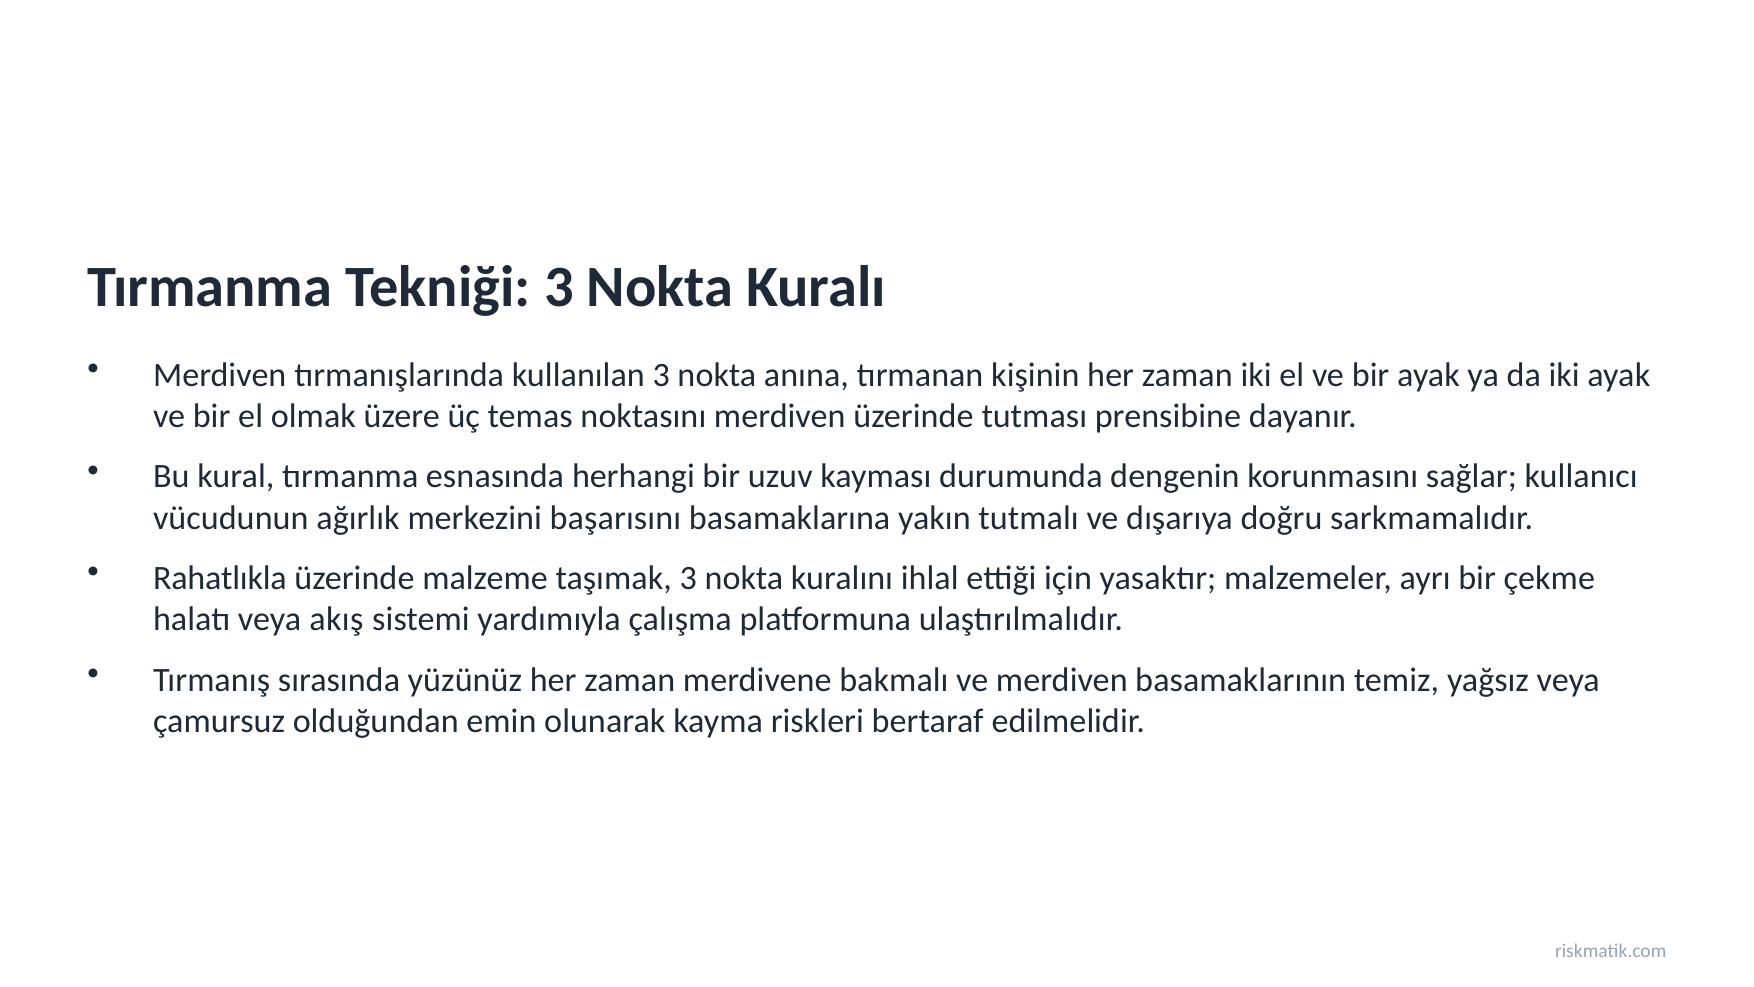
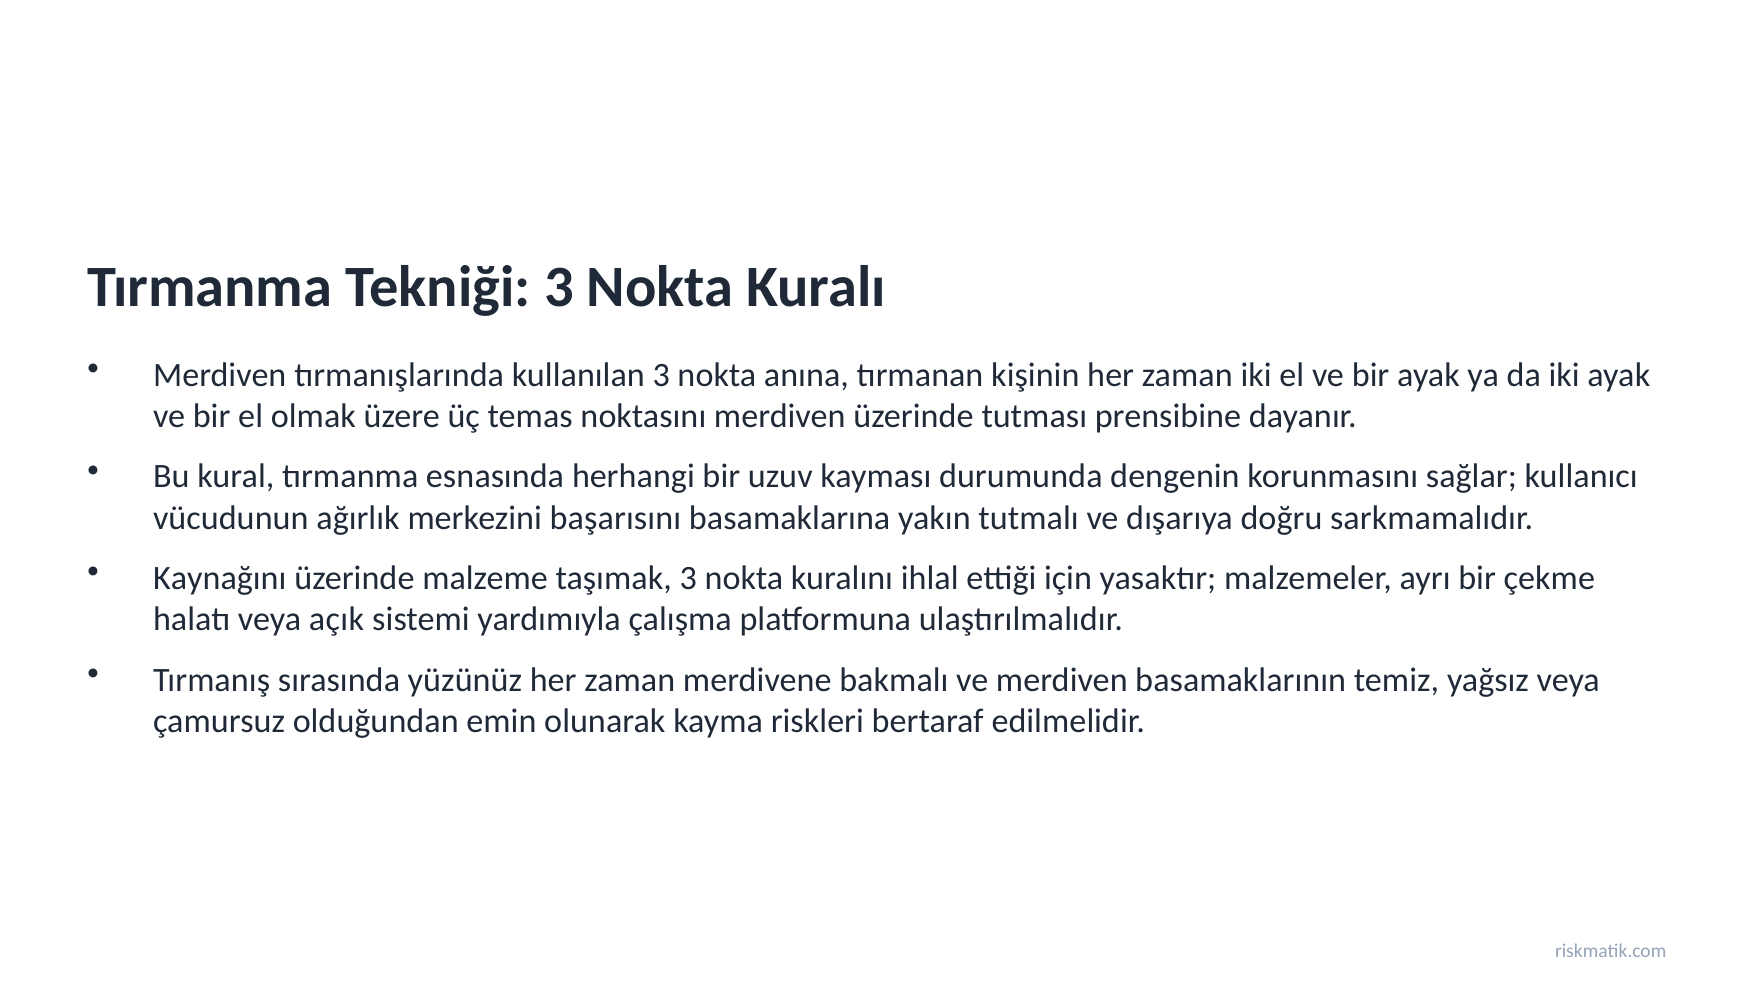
Rahatlıkla: Rahatlıkla -> Kaynağını (220, 578)
akış: akış -> açık (336, 619)
